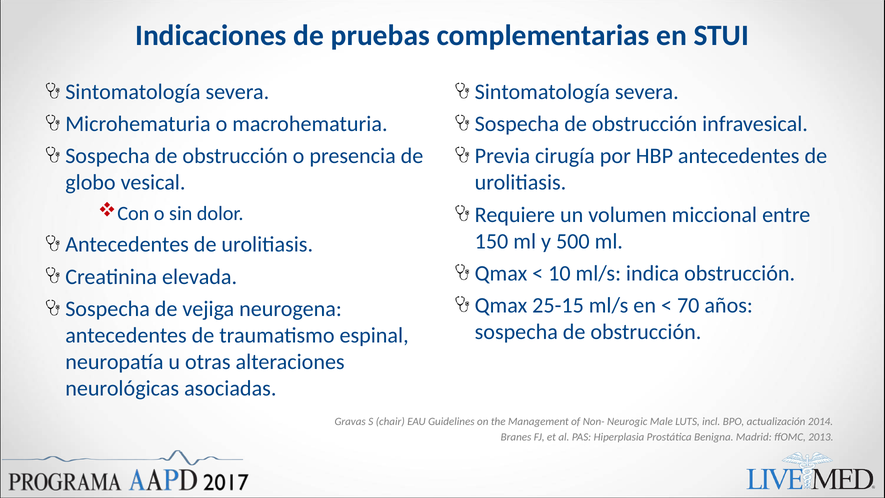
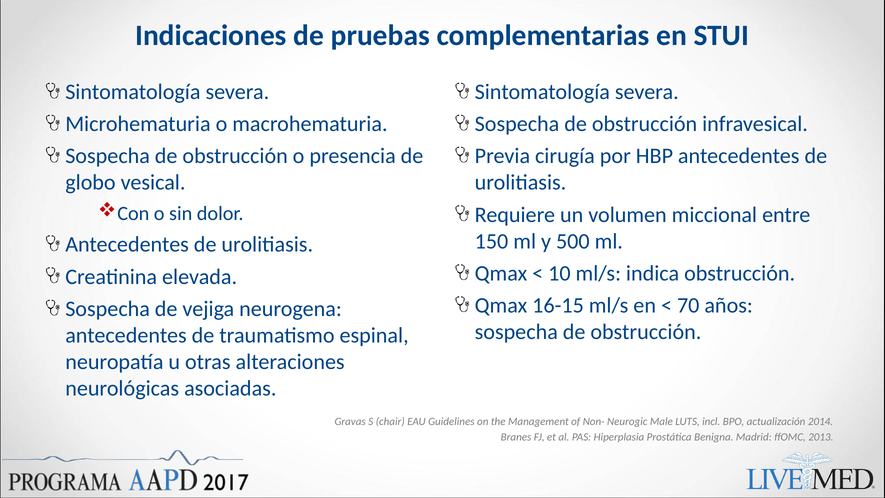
25-15: 25-15 -> 16-15 (558, 305)
